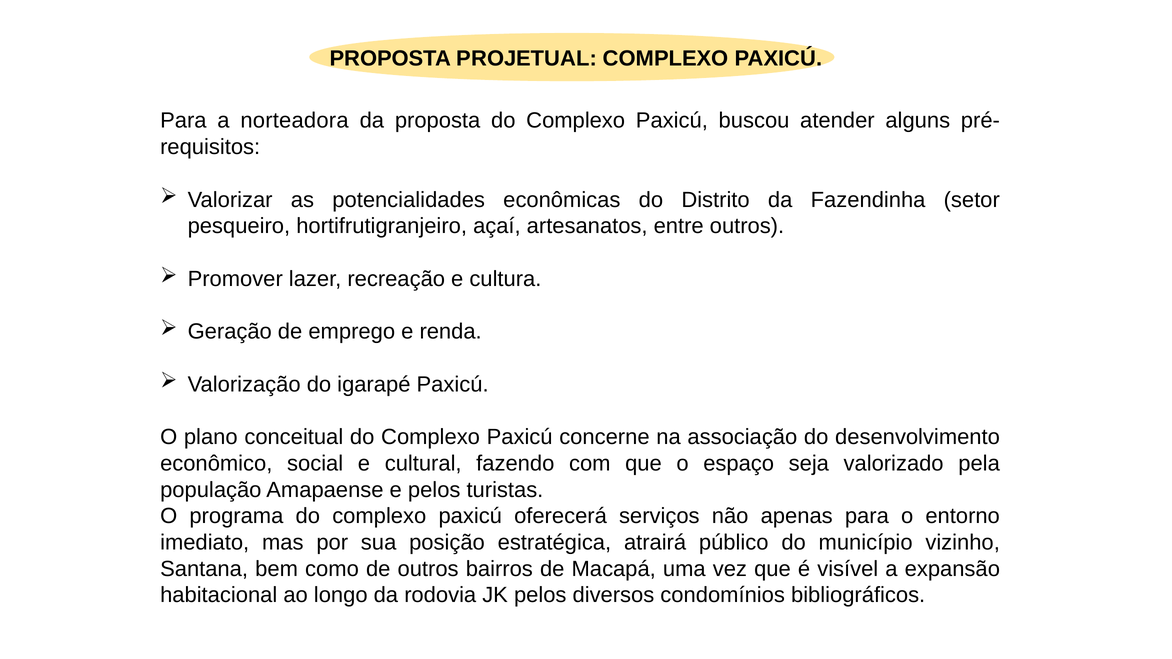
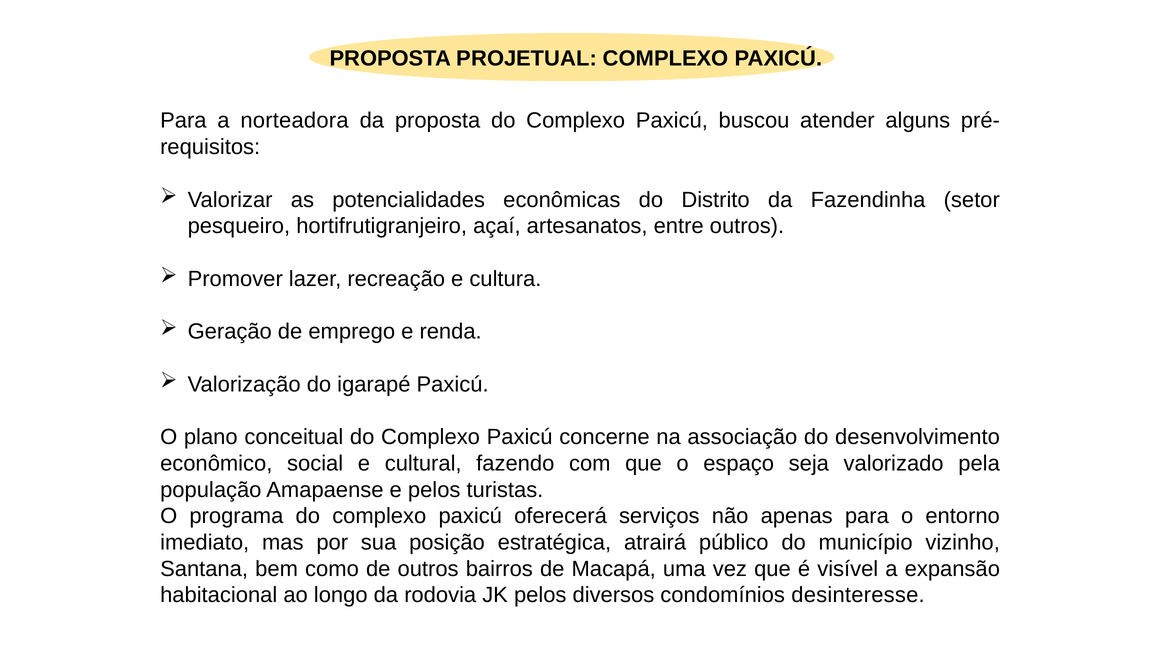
bibliográficos: bibliográficos -> desinteresse (858, 595)
